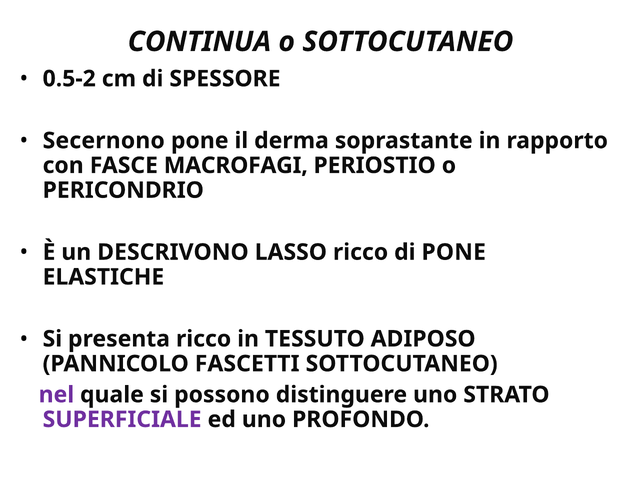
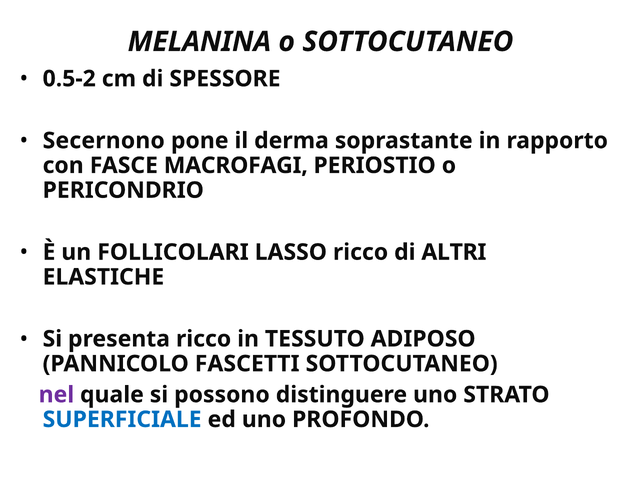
CONTINUA: CONTINUA -> MELANINA (199, 42)
DESCRIVONO: DESCRIVONO -> FOLLICOLARI (173, 252)
di PONE: PONE -> ALTRI (454, 252)
SUPERFICIALE colour: purple -> blue (122, 419)
